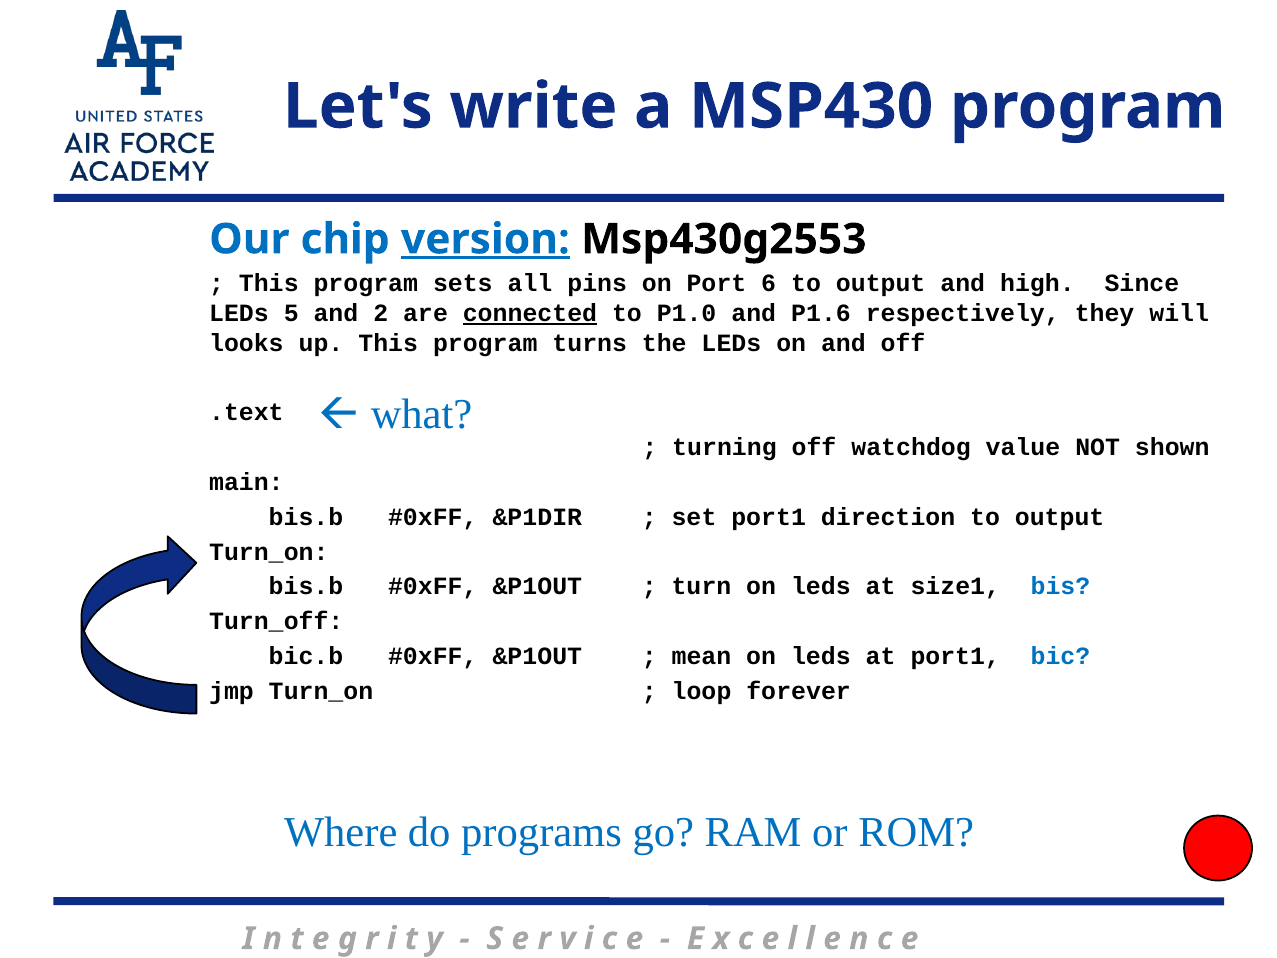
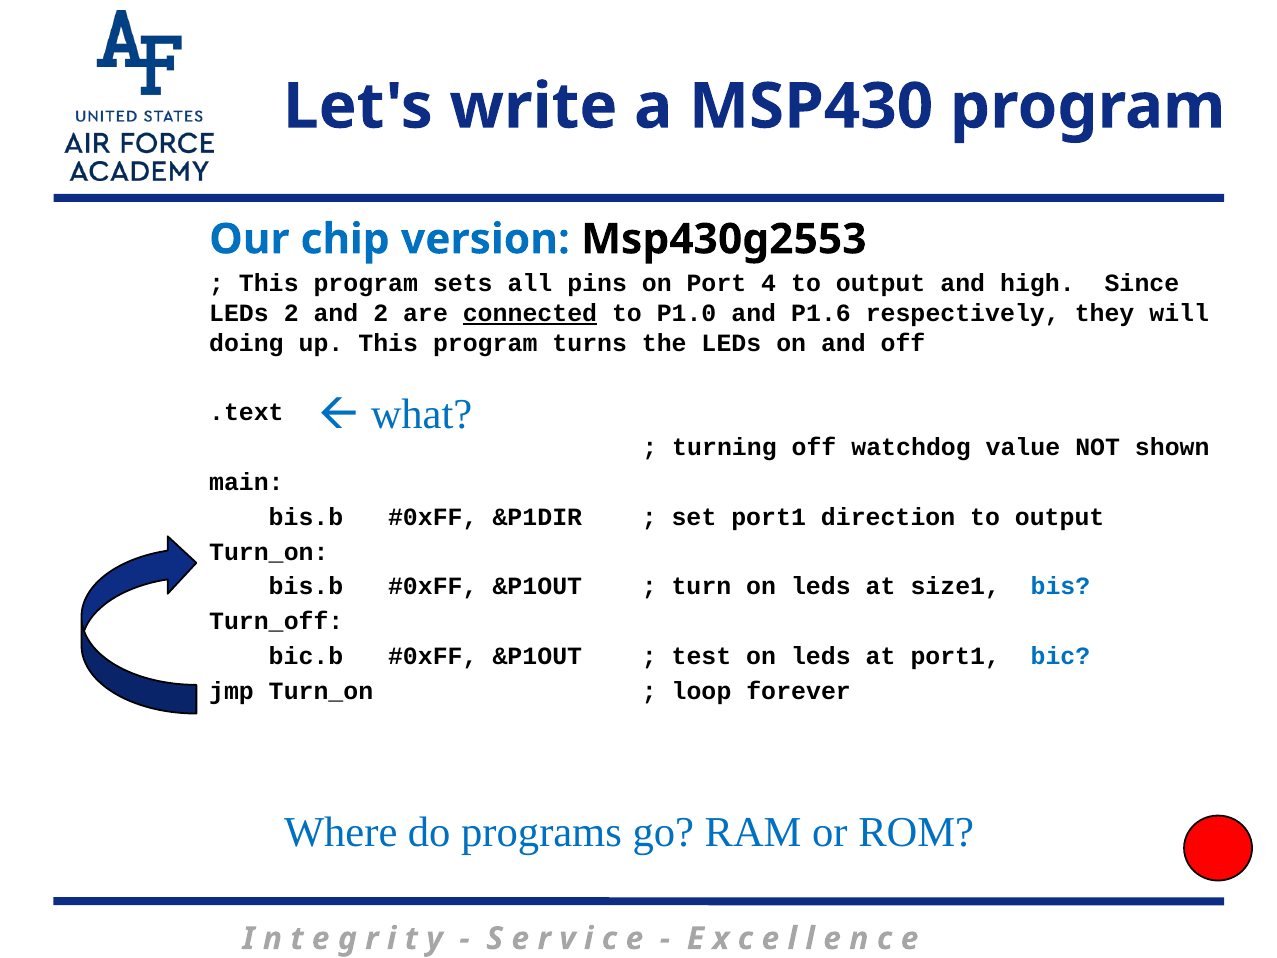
version underline: present -> none (485, 239)
6: 6 -> 4 (769, 283)
LEDs 5: 5 -> 2 (291, 313)
looks: looks -> doing (246, 343)
mean: mean -> test (701, 656)
